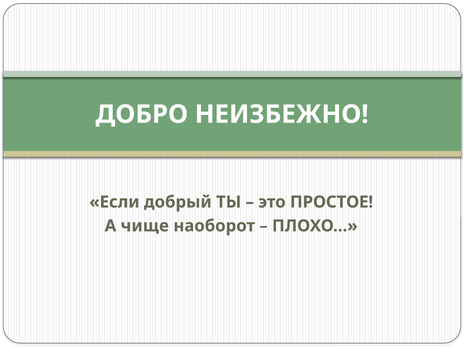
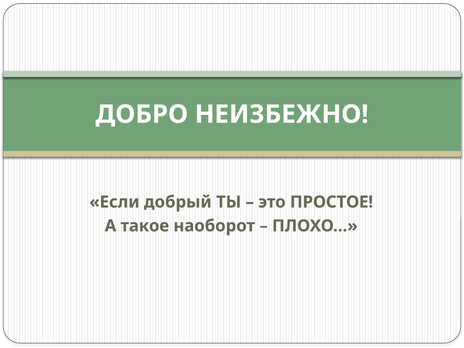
чище: чище -> такое (145, 226)
